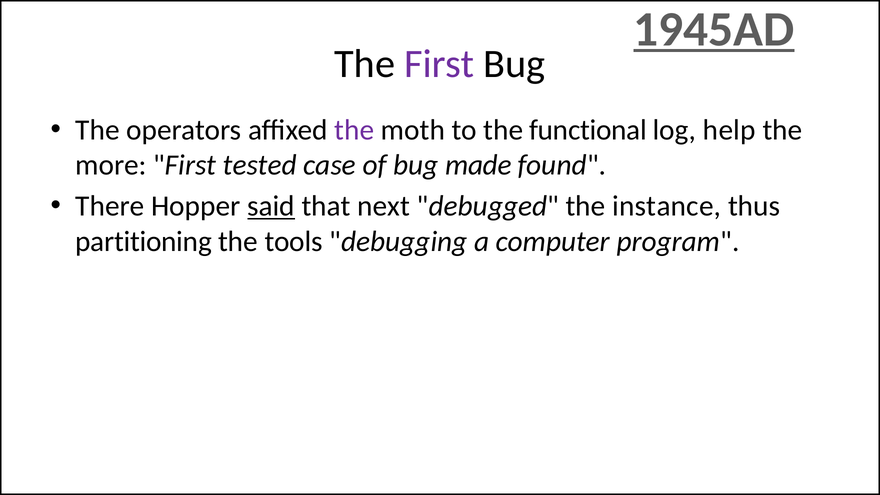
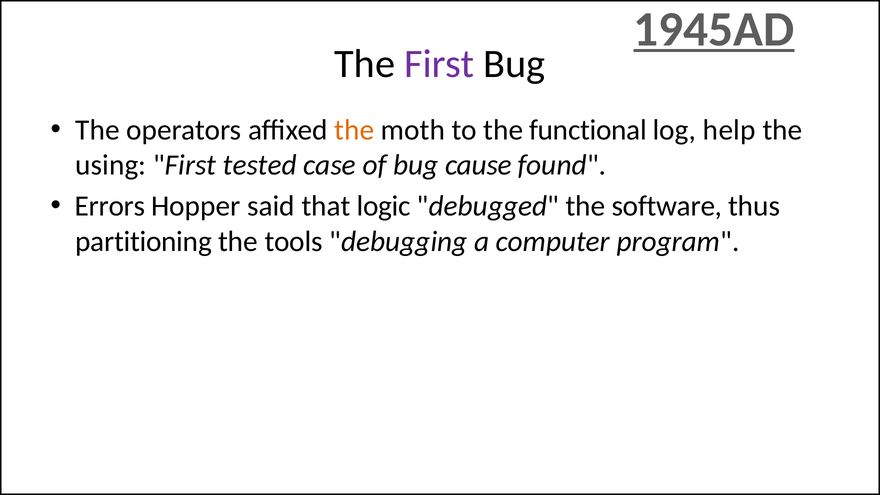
the colour: purple -> orange (354, 130)
more: more -> using (111, 165)
made: made -> cause (478, 165)
There: There -> Errors (110, 206)
said underline: present -> none (271, 206)
next: next -> logic (384, 206)
instance: instance -> software (667, 206)
